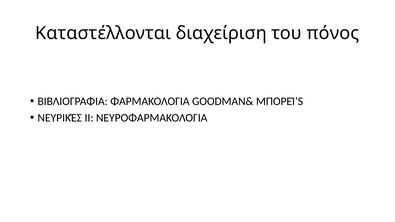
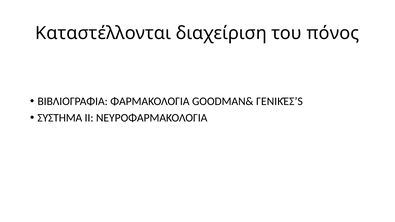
ΜΠΟΡΕΊ’S: ΜΠΟΡΕΊ’S -> ΓΕΝΙΚΈΣ’S (279, 101)
ΝΕΥΡΙΚΈΣ: ΝΕΥΡΙΚΈΣ -> ΣΥΣΤΗΜΑ (60, 118)
